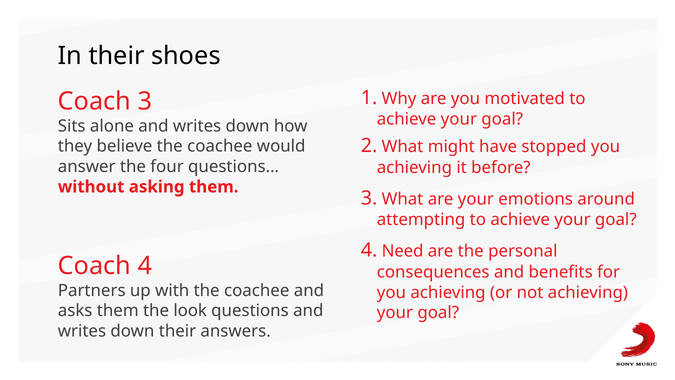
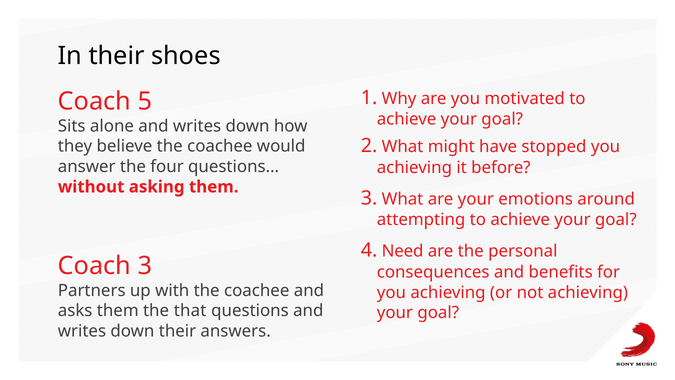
Coach 3: 3 -> 5 (145, 101)
Coach 4: 4 -> 3 (145, 265)
look: look -> that (190, 310)
